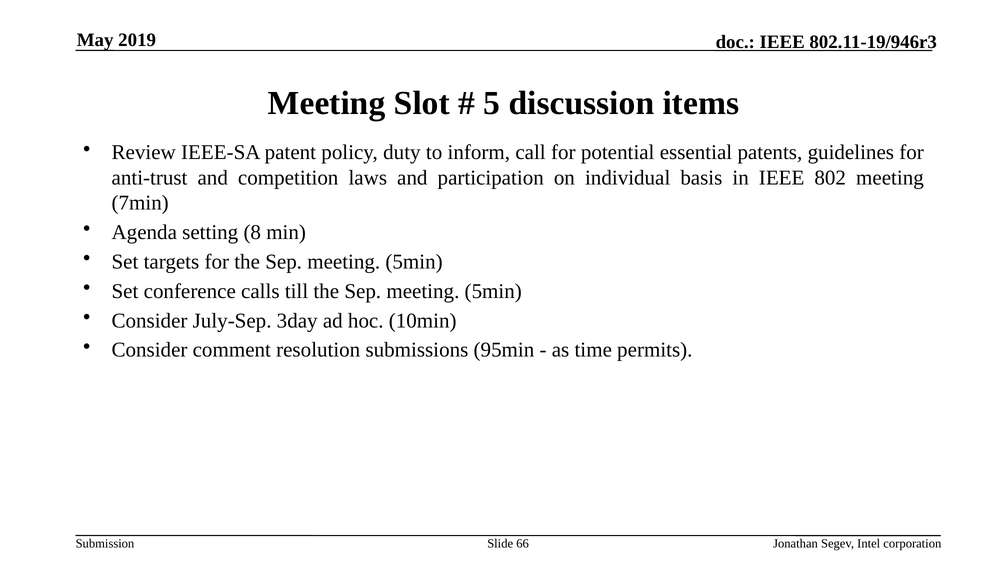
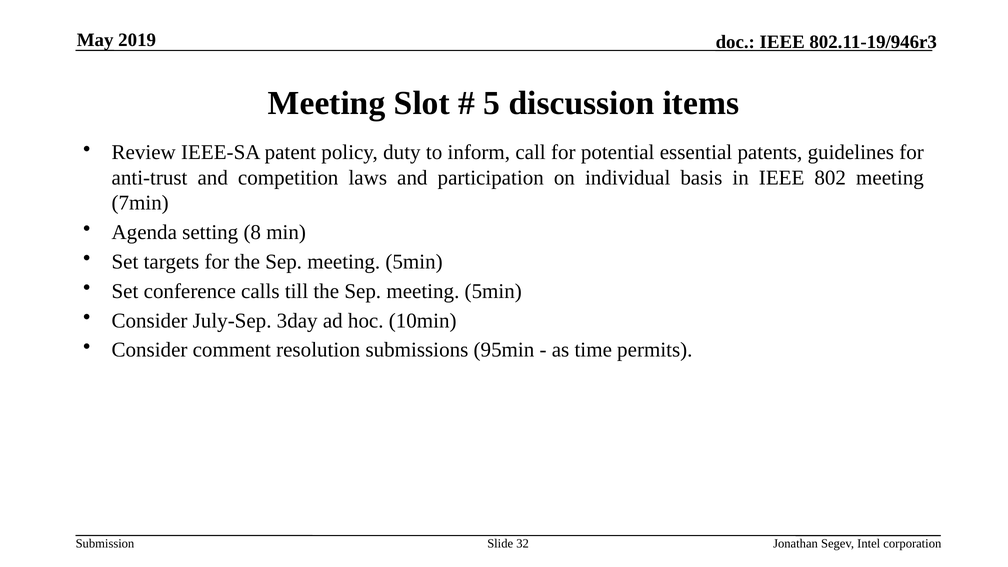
66: 66 -> 32 (523, 544)
